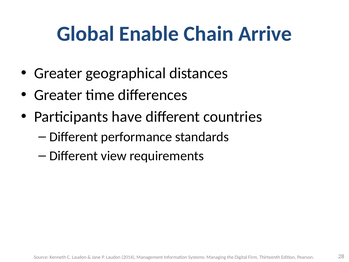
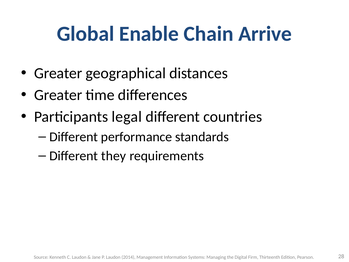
have: have -> legal (127, 117)
view: view -> they (114, 156)
